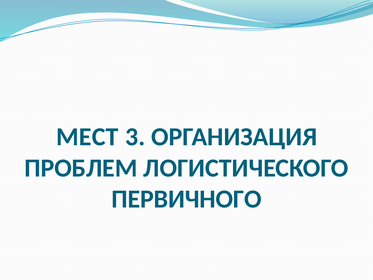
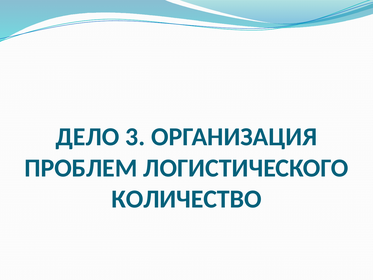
МЕСТ: МЕСТ -> ДЕЛО (87, 137)
ПЕРВИЧНОГО: ПЕРВИЧНОГО -> КОЛИЧЕСТВО (186, 199)
